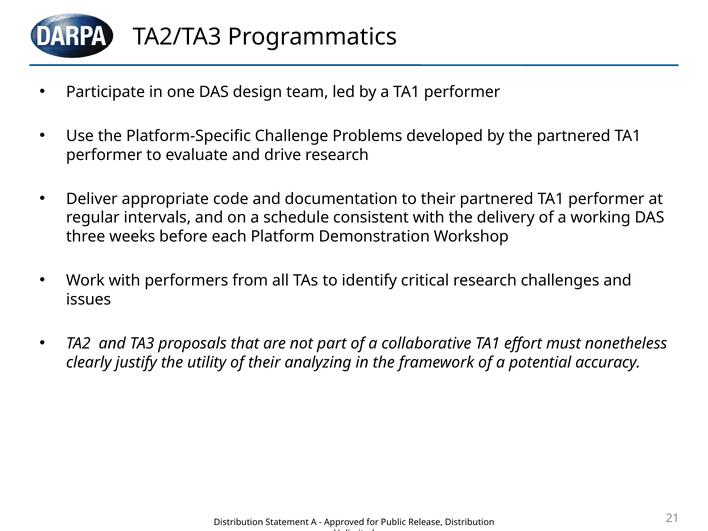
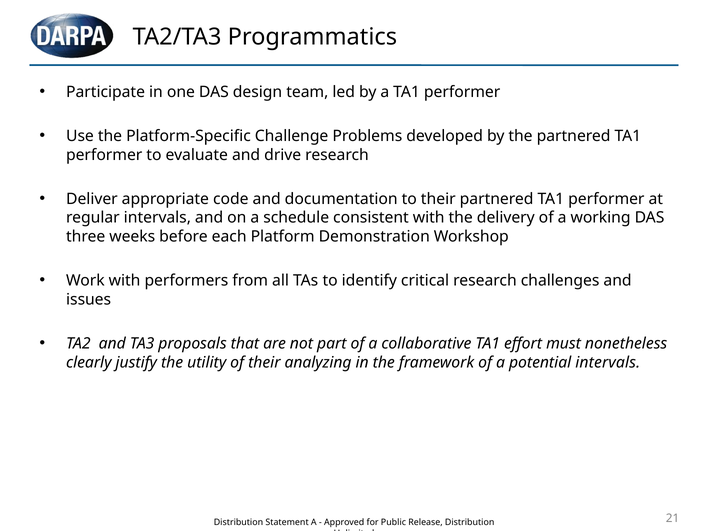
potential accuracy: accuracy -> intervals (608, 362)
